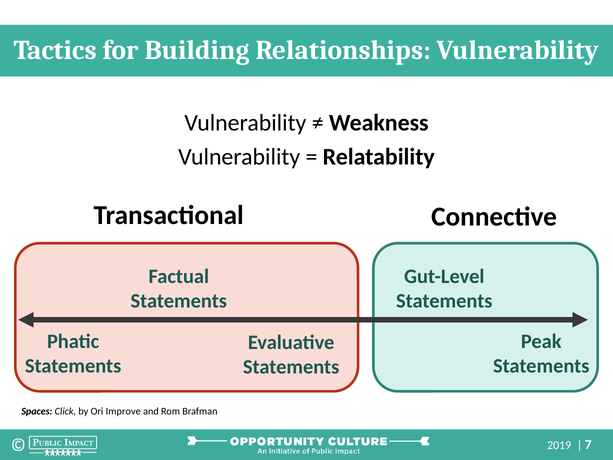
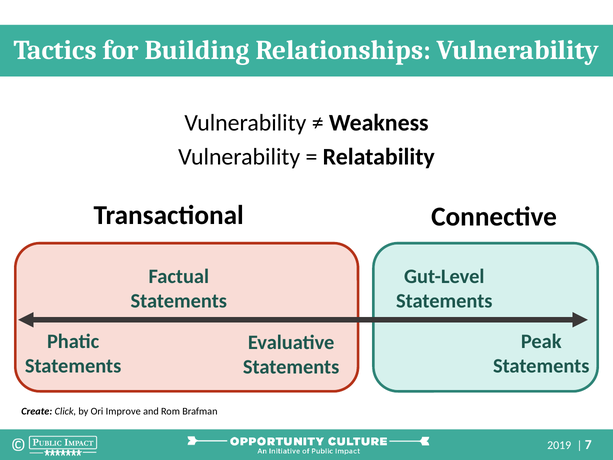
Spaces: Spaces -> Create (37, 411)
